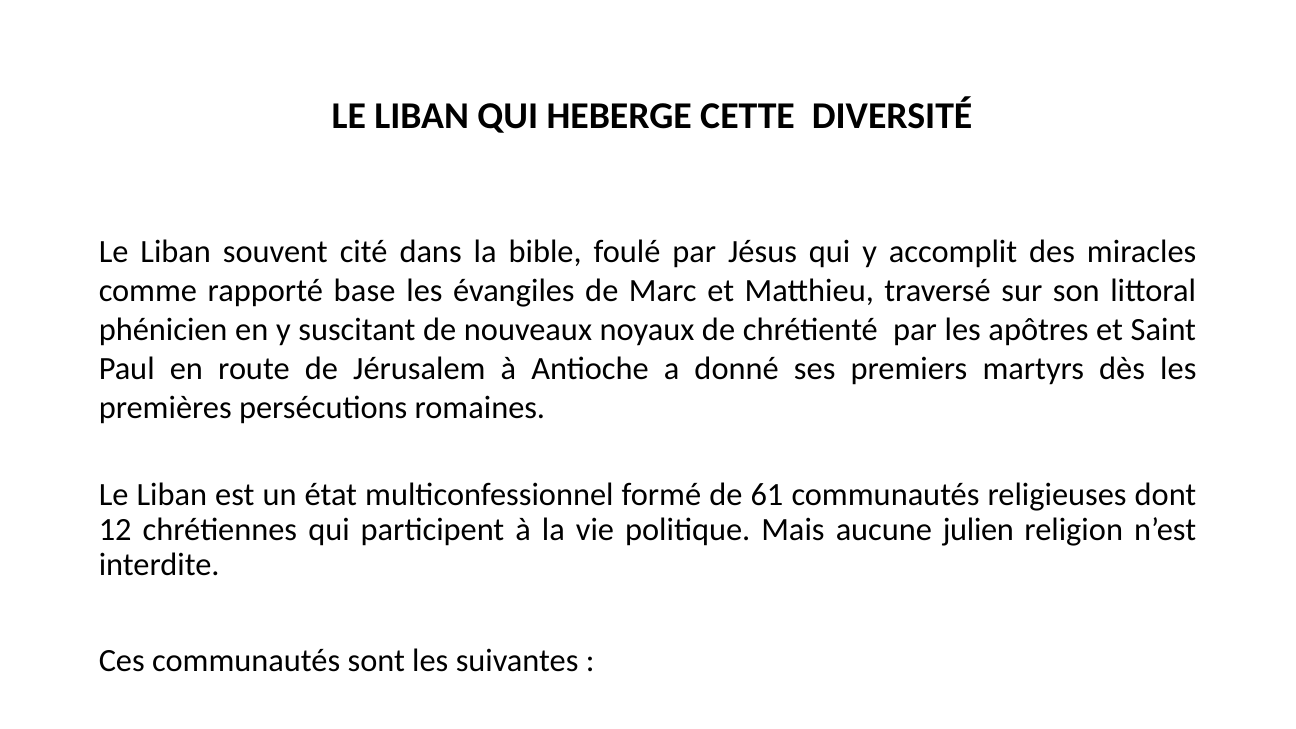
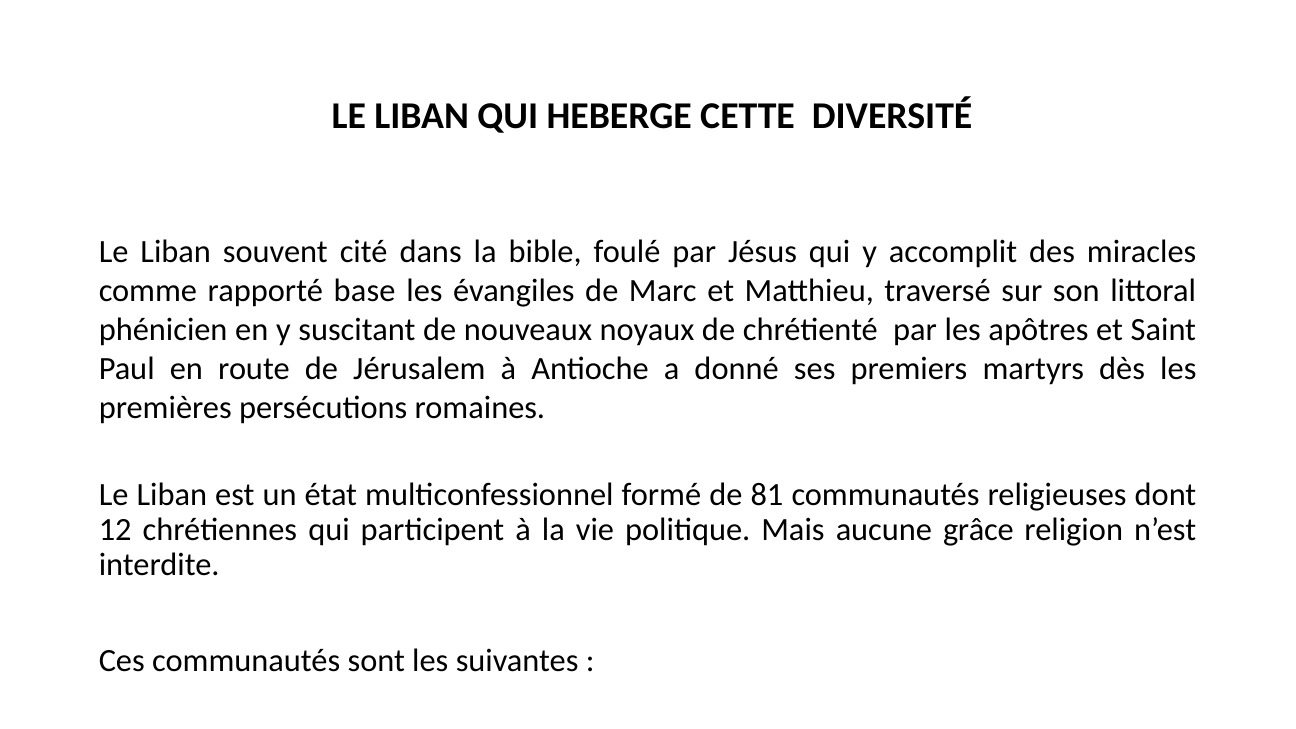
61: 61 -> 81 (767, 494)
julien: julien -> grâce (978, 529)
